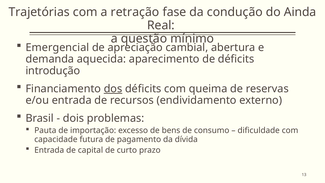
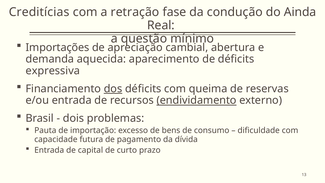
Trajetórias: Trajetórias -> Creditícias (39, 12)
Emergencial: Emergencial -> Importações (57, 47)
introdução: introdução -> expressiva (53, 71)
endividamento underline: none -> present (197, 100)
